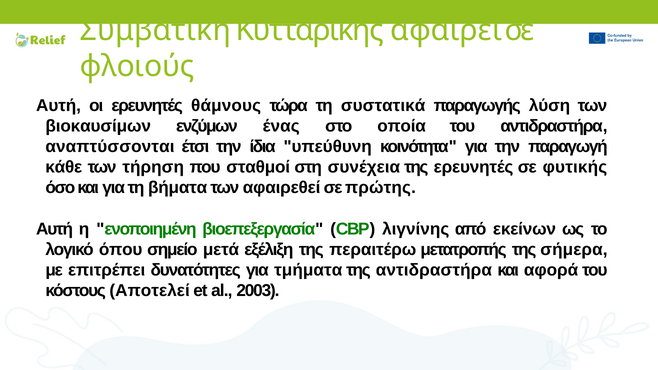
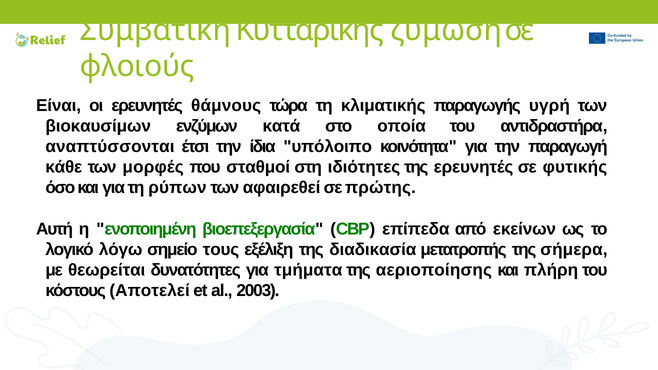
αφαιρεί: αφαιρεί -> ζύμωση (446, 30)
Αυτή: Αυτή -> Είναι (59, 106)
συστατικά: συστατικά -> κλιματικής (383, 106)
λύση: λύση -> υγρή (549, 106)
ένας: ένας -> κατά (281, 126)
υπεύθυνη: υπεύθυνη -> υπόλοιπο (328, 147)
τήρηση: τήρηση -> μορφές (153, 167)
συνέχεια: συνέχεια -> ιδιότητες (364, 167)
βήματα: βήματα -> ρύπων (177, 188)
λιγνίνης: λιγνίνης -> επίπεδα (416, 229)
όπου: όπου -> λόγω (121, 250)
μετά: μετά -> τους (221, 250)
περαιτέρω: περαιτέρω -> διαδικασία (373, 250)
επιτρέπει: επιτρέπει -> θεωρείται (107, 270)
της αντιδραστήρα: αντιδραστήρα -> αεριοποίησης (434, 270)
αφορά: αφορά -> πλήρη (551, 270)
